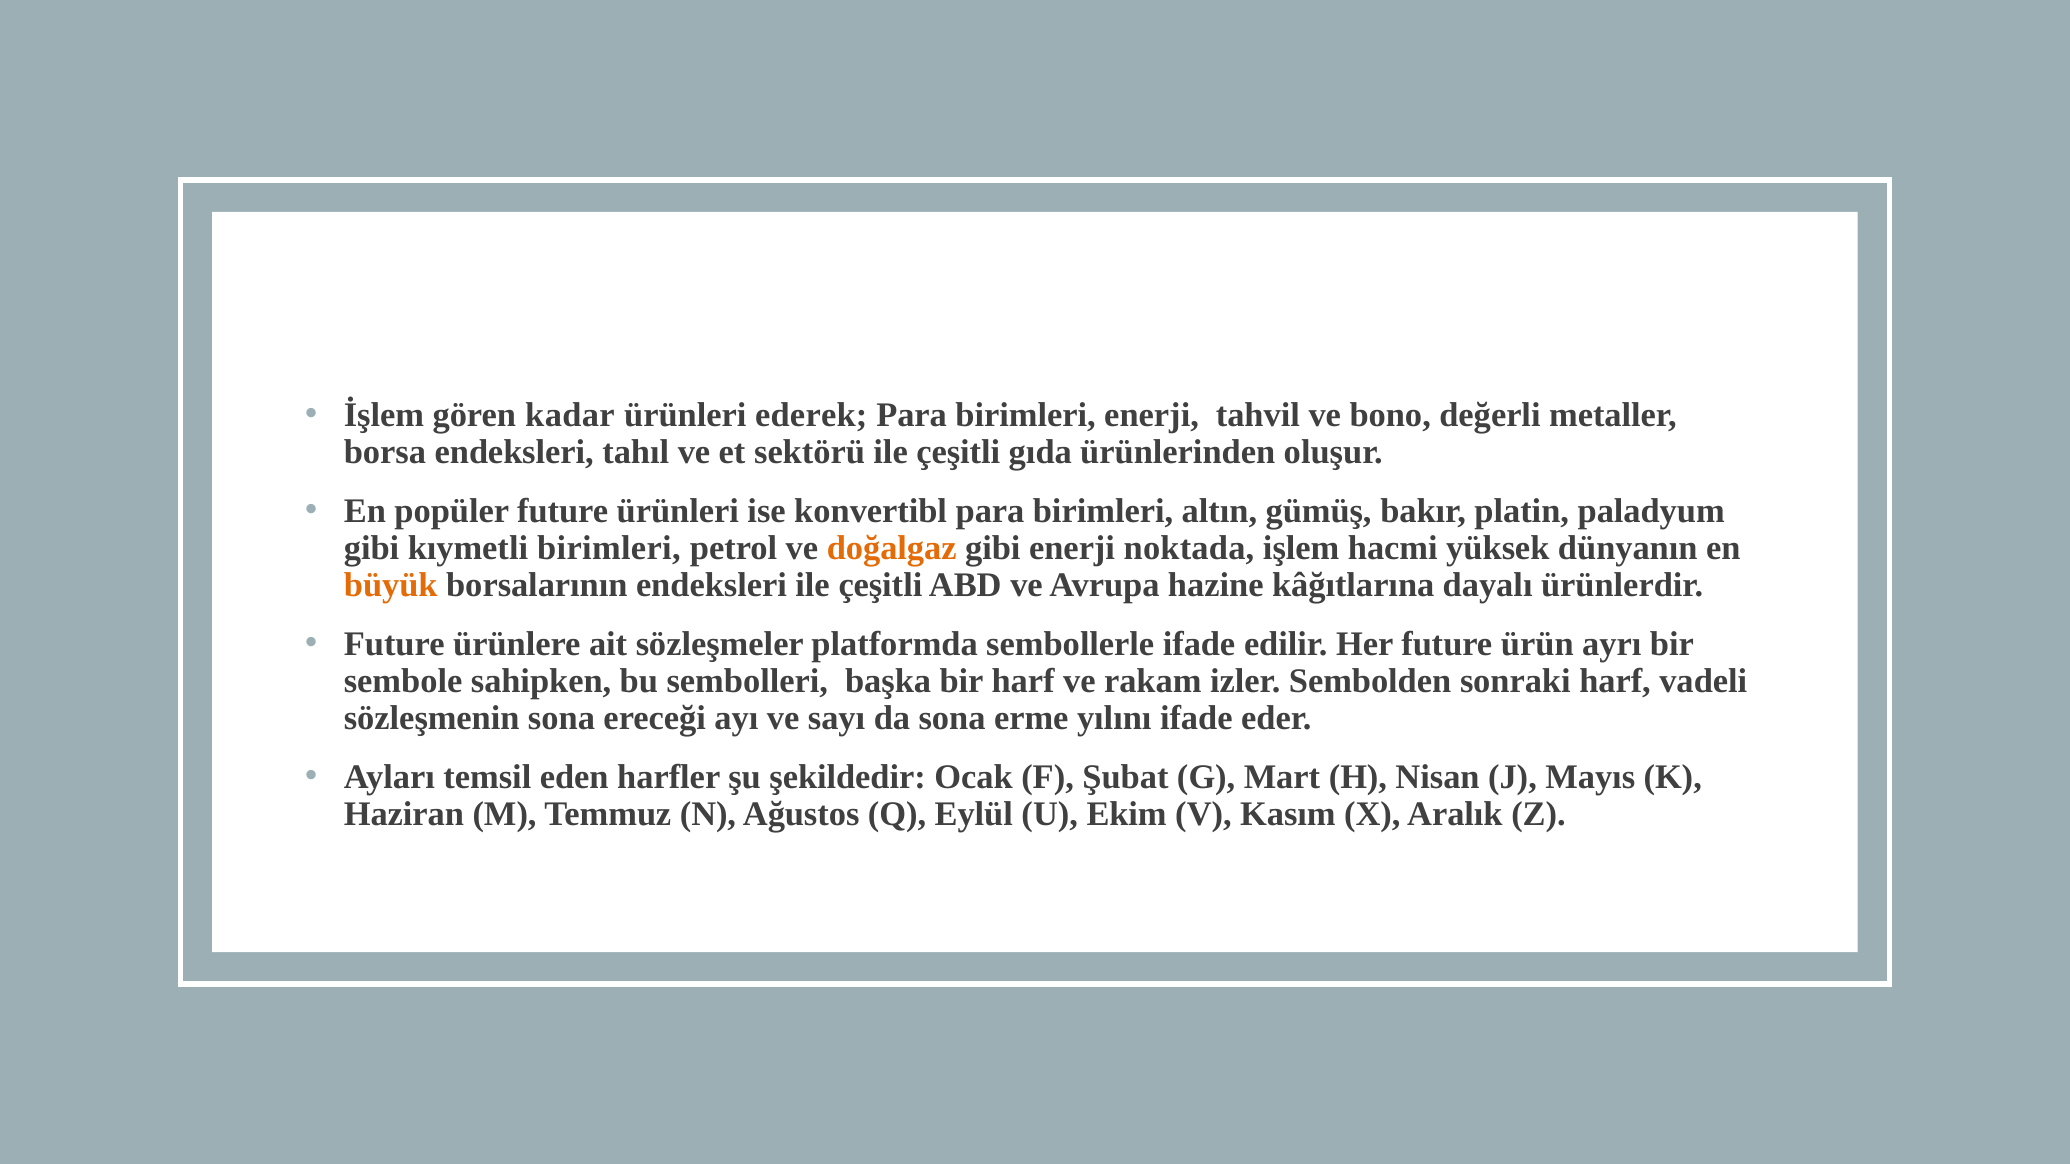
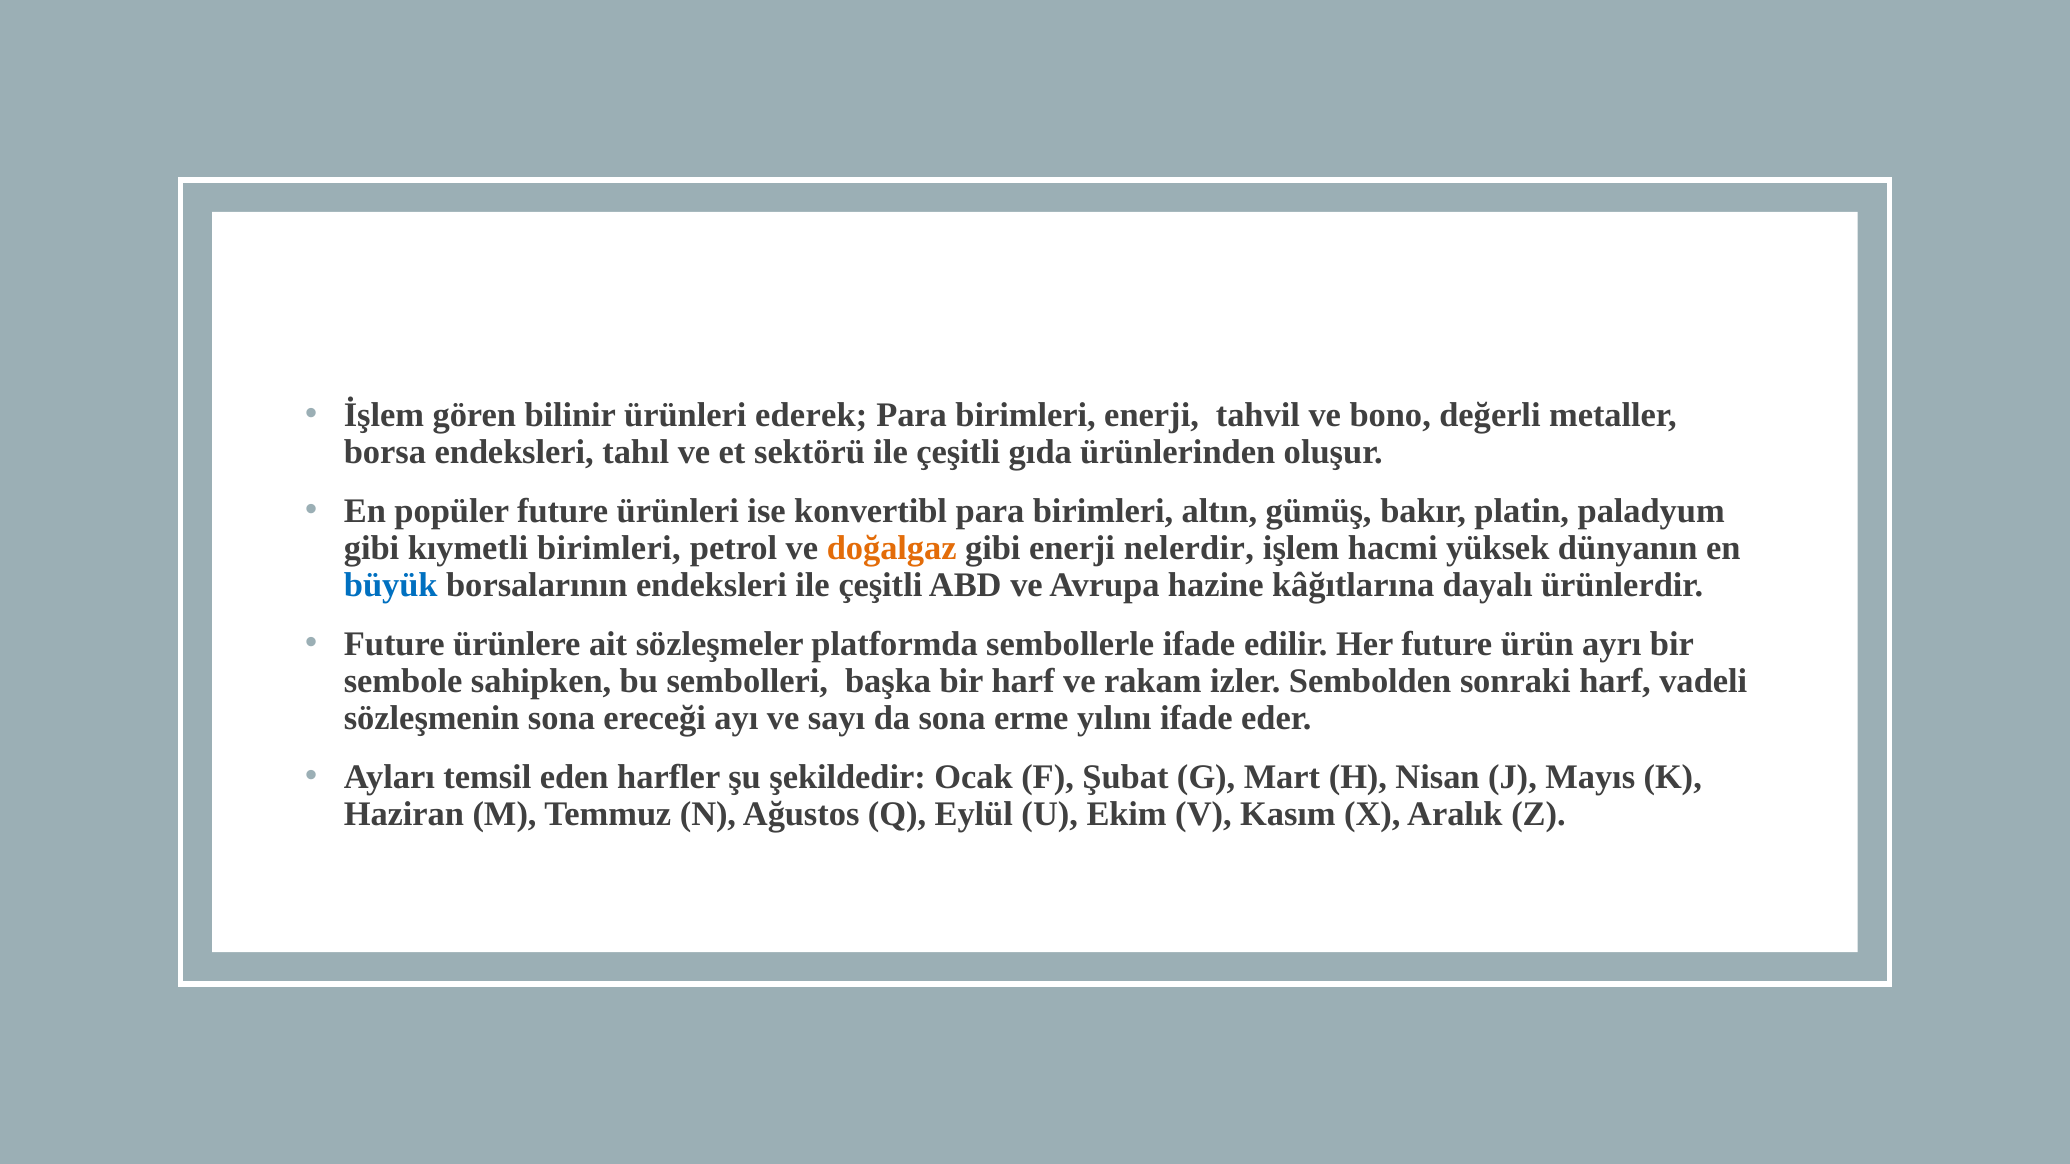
kadar: kadar -> bilinir (570, 415)
noktada: noktada -> nelerdir (1189, 548)
büyük colour: orange -> blue (391, 585)
